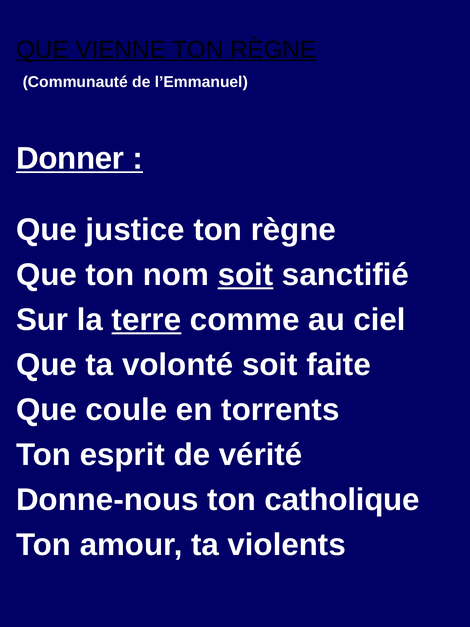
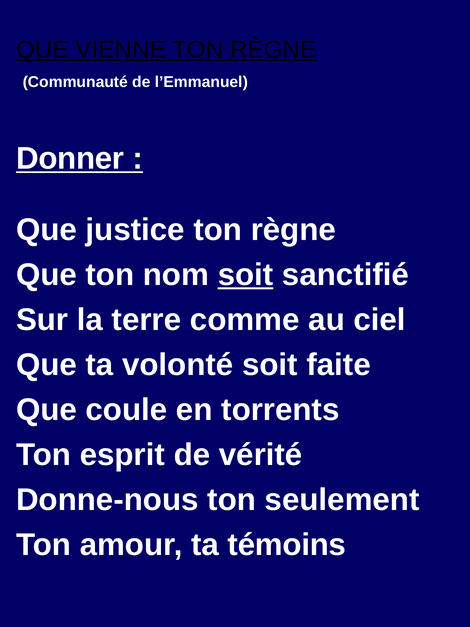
terre underline: present -> none (146, 320)
catholique: catholique -> seulement (342, 500)
violents: violents -> témoins (287, 545)
